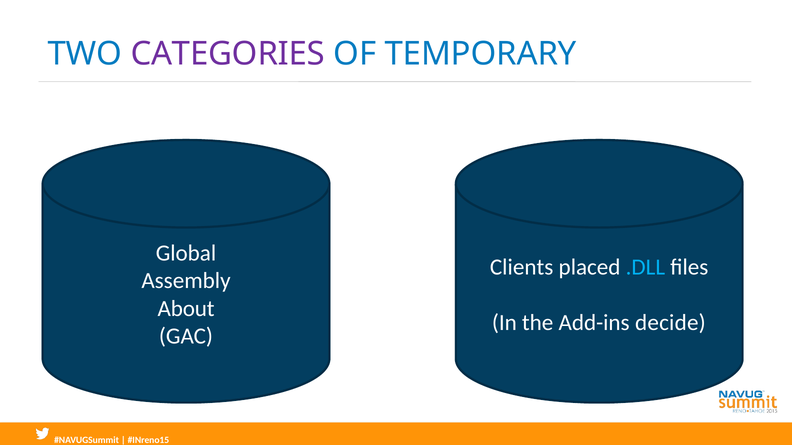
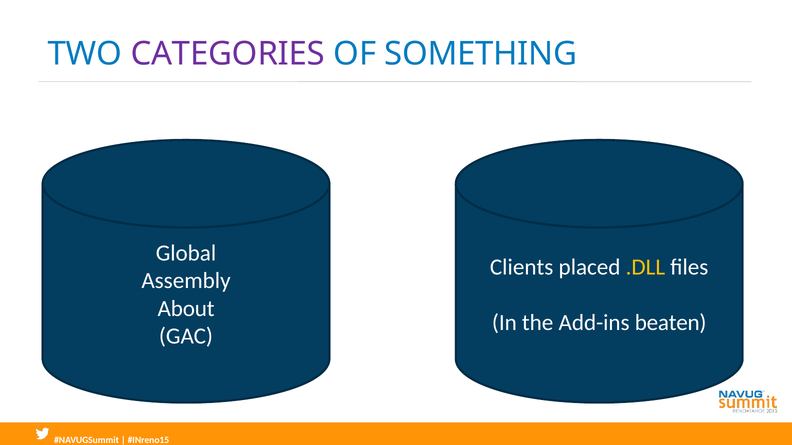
TEMPORARY: TEMPORARY -> SOMETHING (481, 54)
.DLL colour: light blue -> yellow (645, 267)
decide: decide -> beaten (671, 323)
